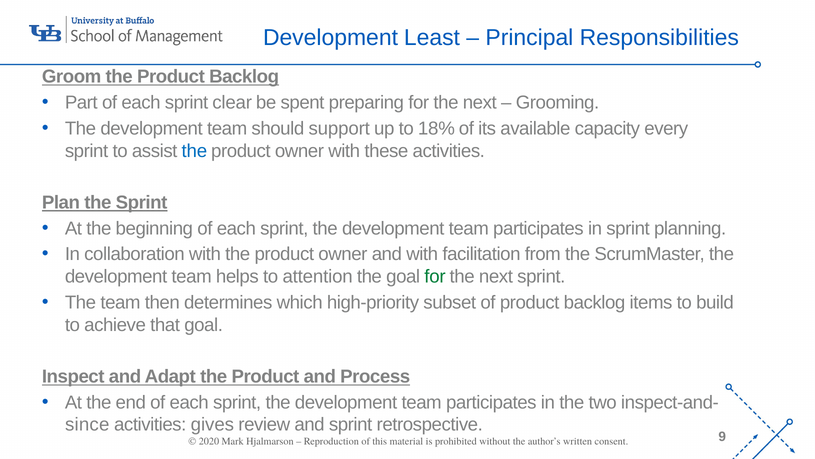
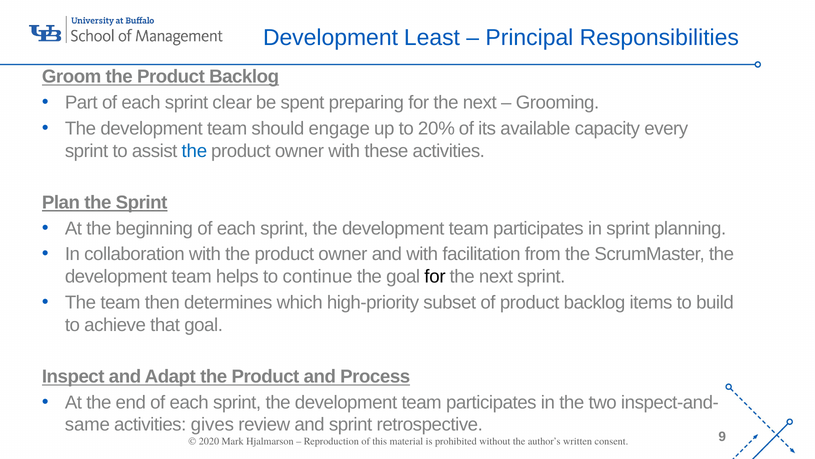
support: support -> engage (339, 128)
18%: 18% -> 20% (436, 128)
attention: attention -> continue (318, 276)
for colour: green -> black (435, 276)
since: since -> same (87, 424)
